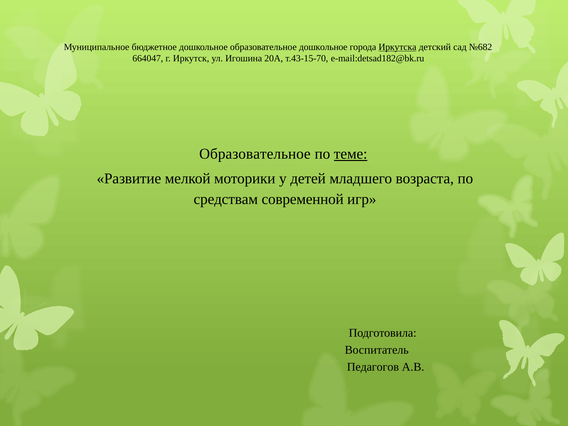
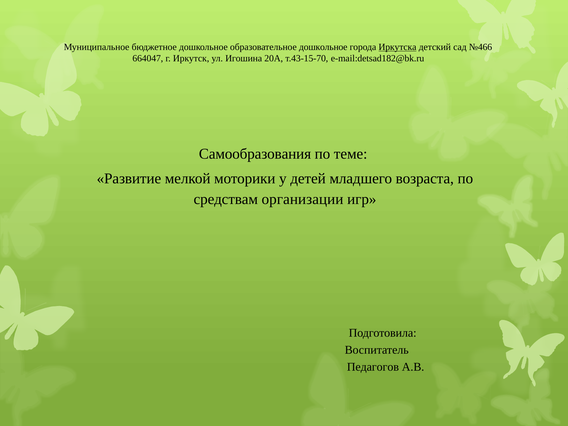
№682: №682 -> №466 (481, 47)
Образовательное: Образовательное -> Самообразования (255, 154)
теме underline: present -> none (351, 154)
современной: современной -> организации (303, 199)
